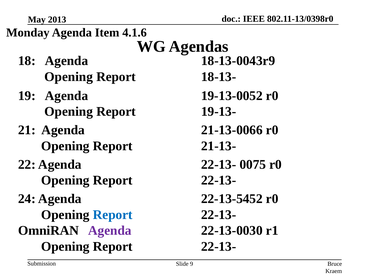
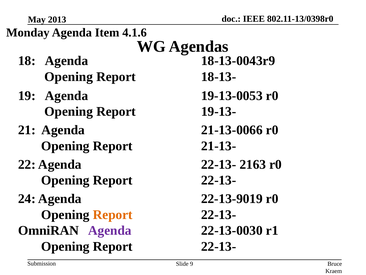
19-13-0052: 19-13-0052 -> 19-13-0053 (232, 95)
0075: 0075 -> 2163 (253, 164)
22-13-5452: 22-13-5452 -> 22-13-9019 (232, 198)
Report colour: blue -> orange (113, 214)
